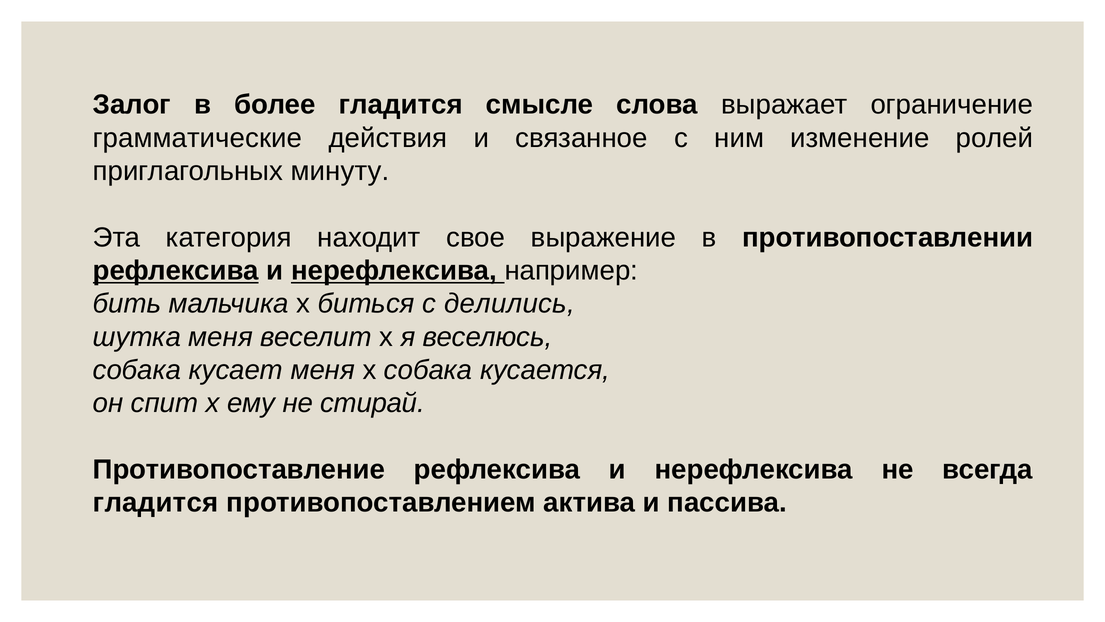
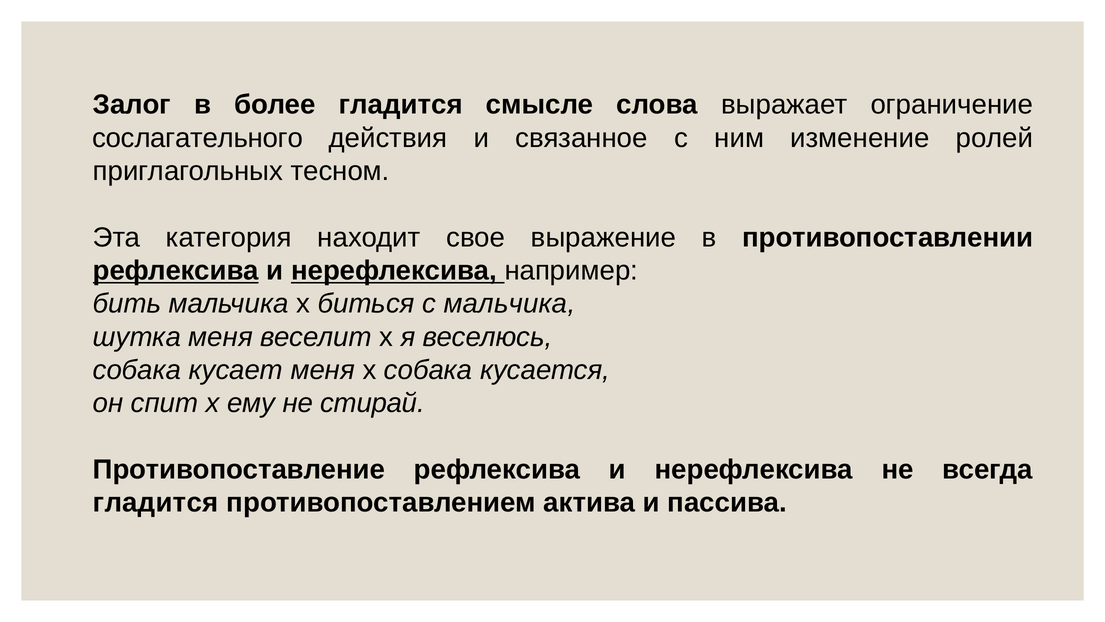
грамматические: грамматические -> сослагательного (198, 138)
минуту: минуту -> тесном (340, 171)
с делились: делились -> мальчика (509, 304)
